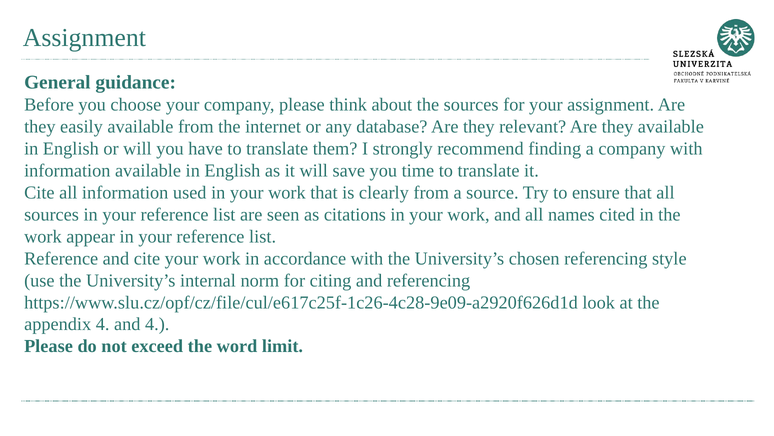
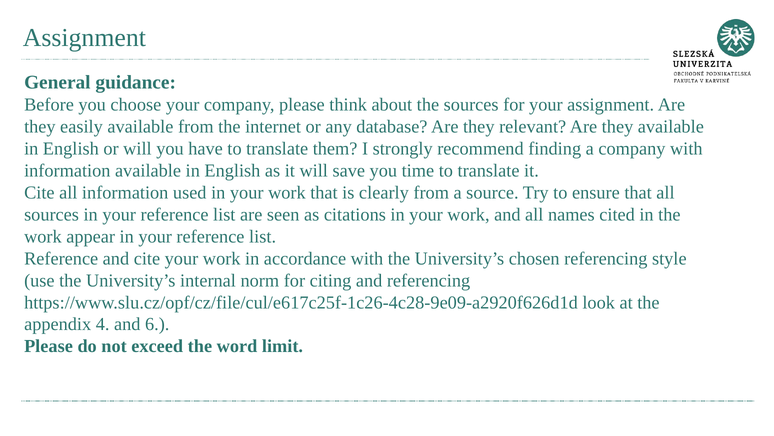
and 4: 4 -> 6 (157, 324)
